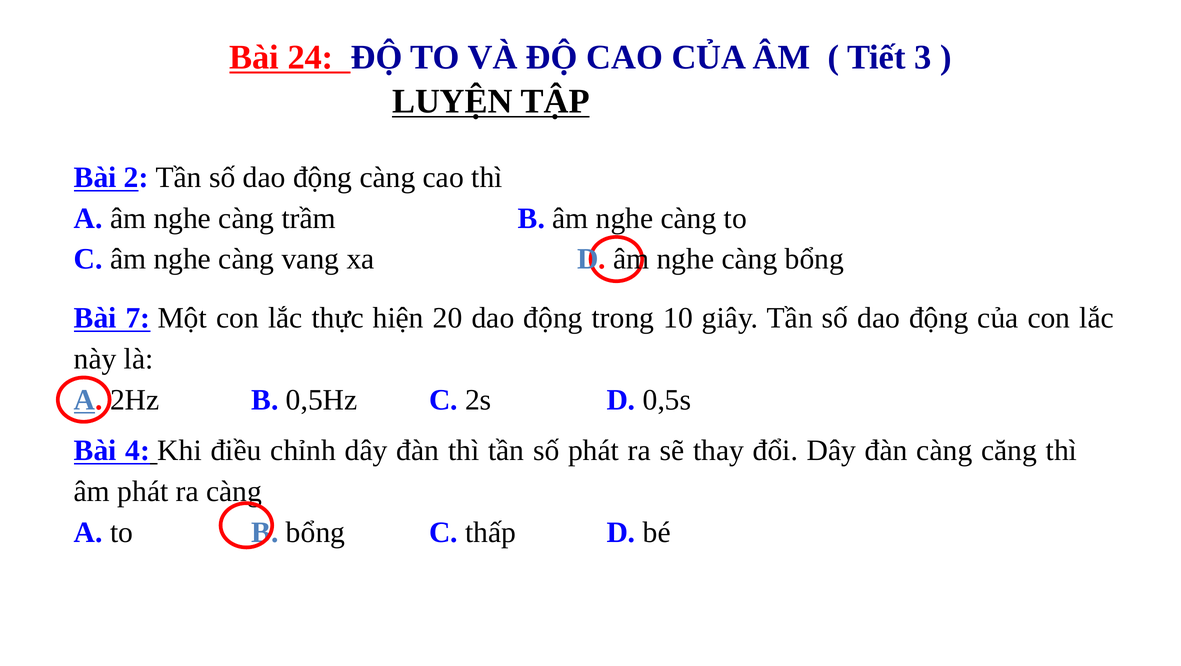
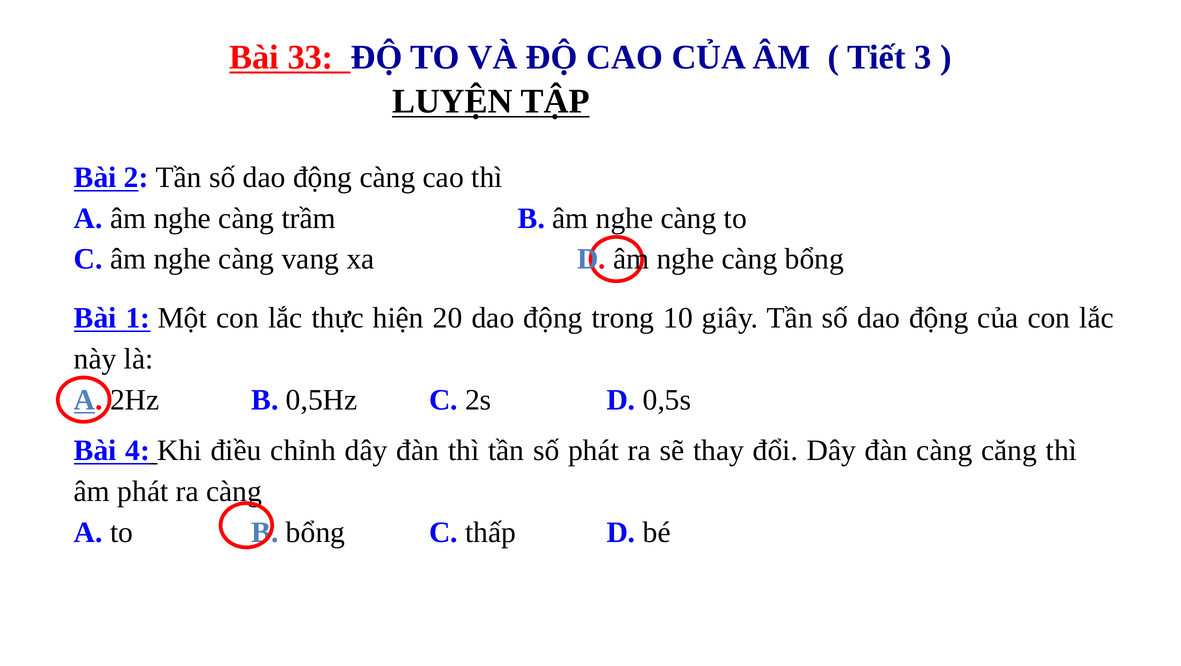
24: 24 -> 33 (310, 57)
7: 7 -> 1 (138, 318)
